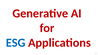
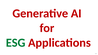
ESG colour: blue -> green (16, 43)
